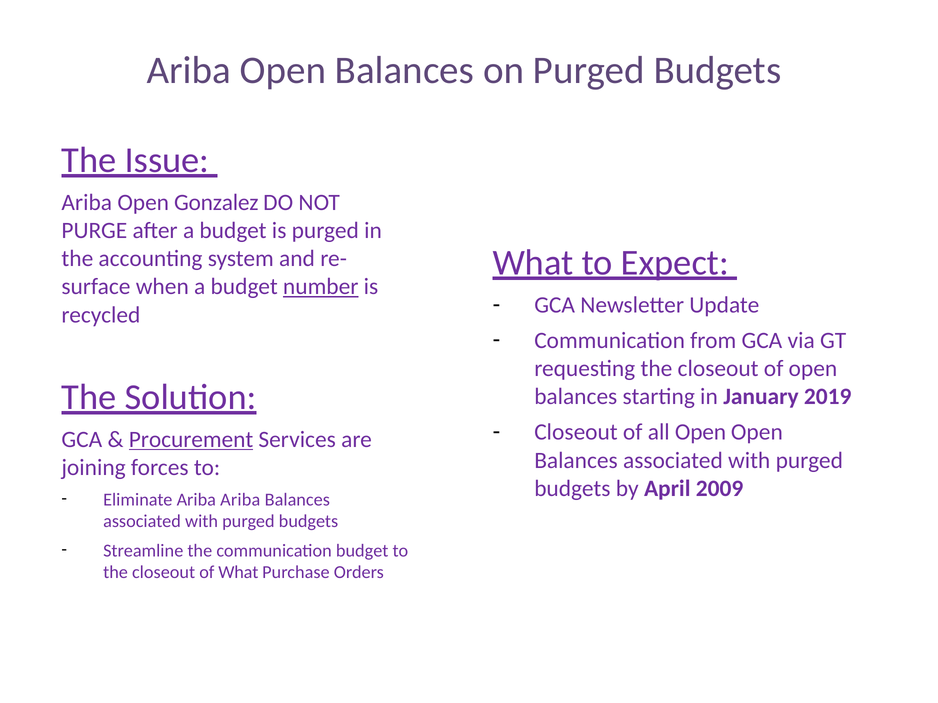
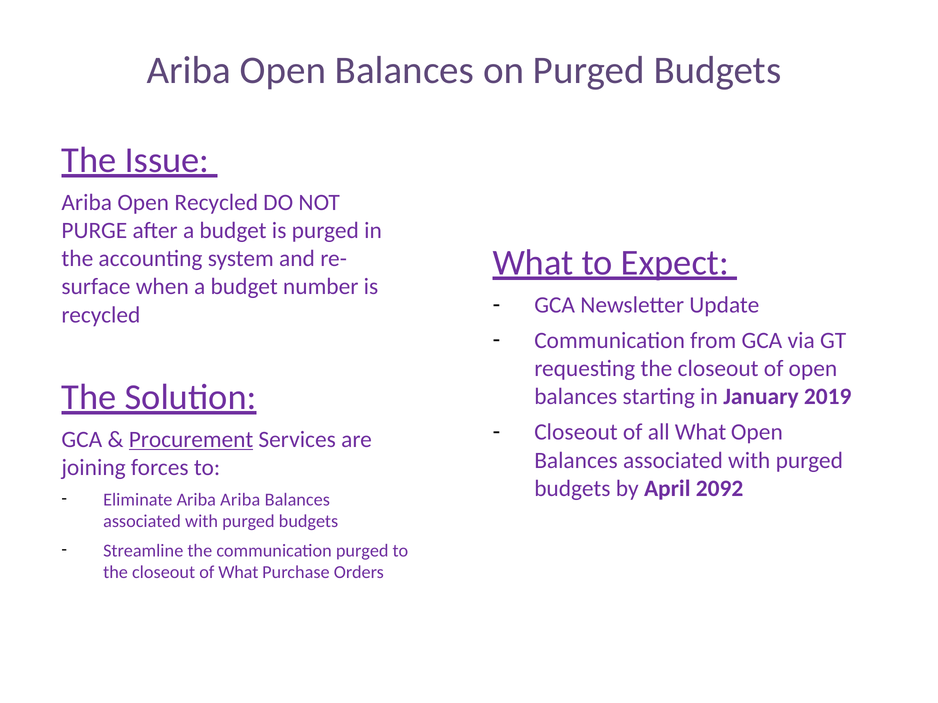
Open Gonzalez: Gonzalez -> Recycled (216, 202)
number underline: present -> none (321, 287)
all Open: Open -> What (701, 432)
2009: 2009 -> 2092 (720, 489)
communication budget: budget -> purged (362, 551)
